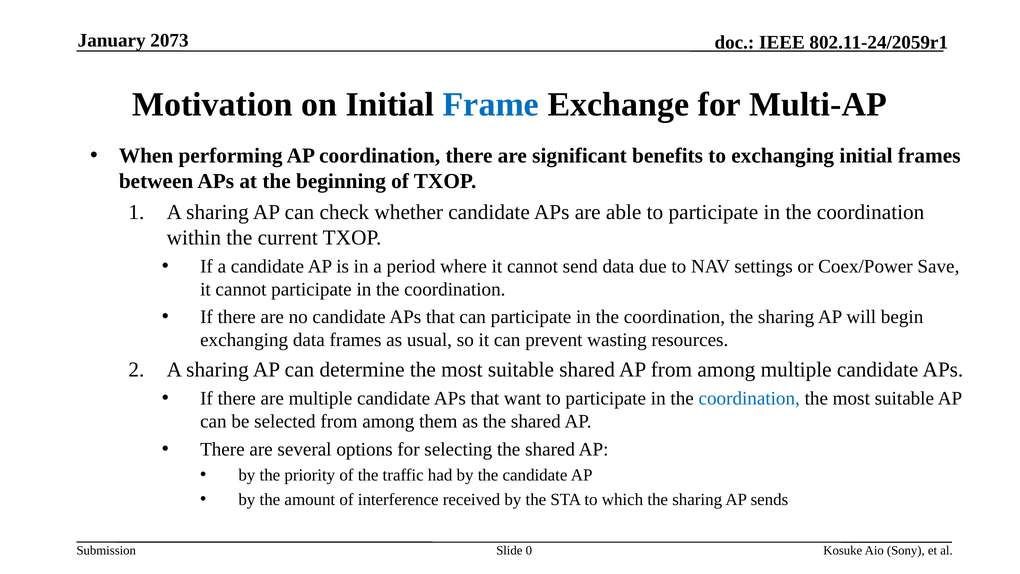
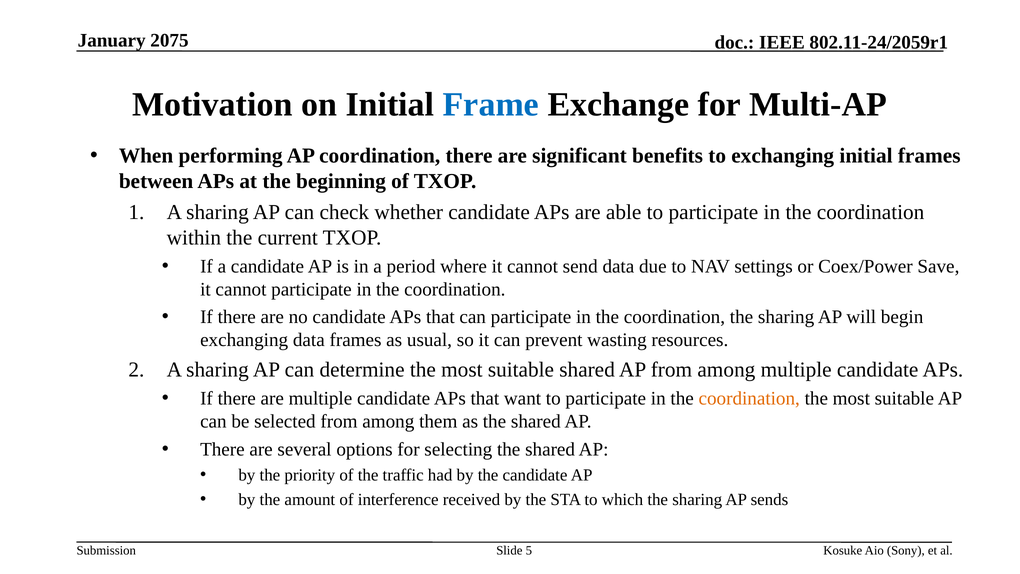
2073: 2073 -> 2075 (169, 41)
coordination colour: blue -> orange (749, 399)
0: 0 -> 5 (529, 550)
